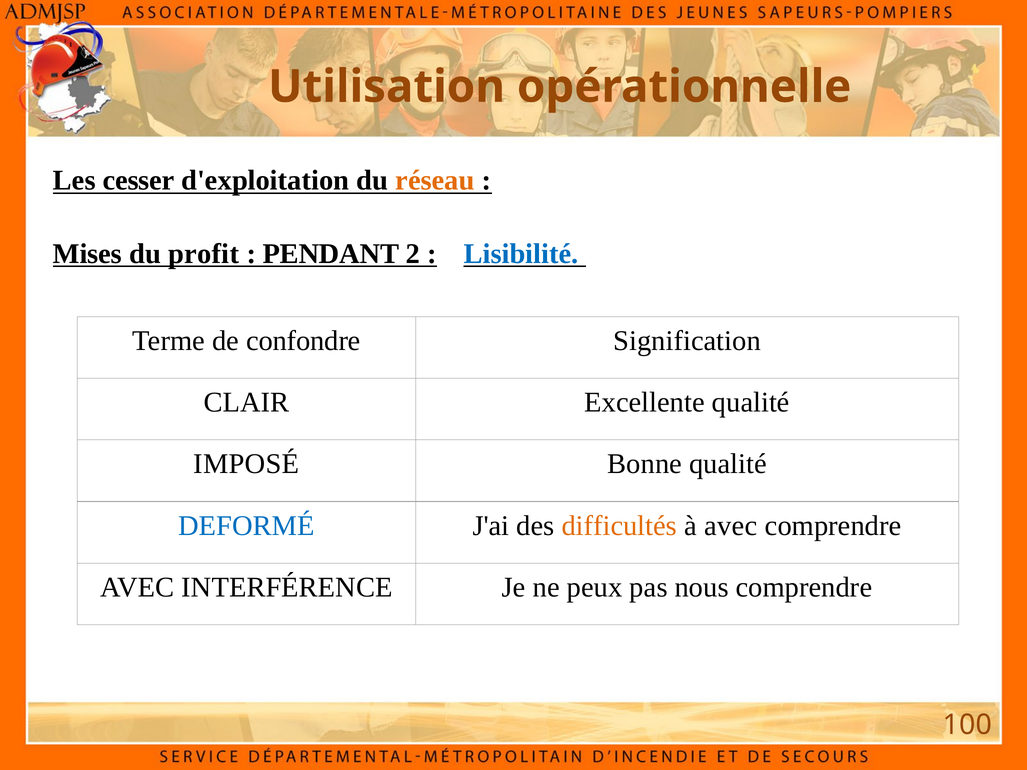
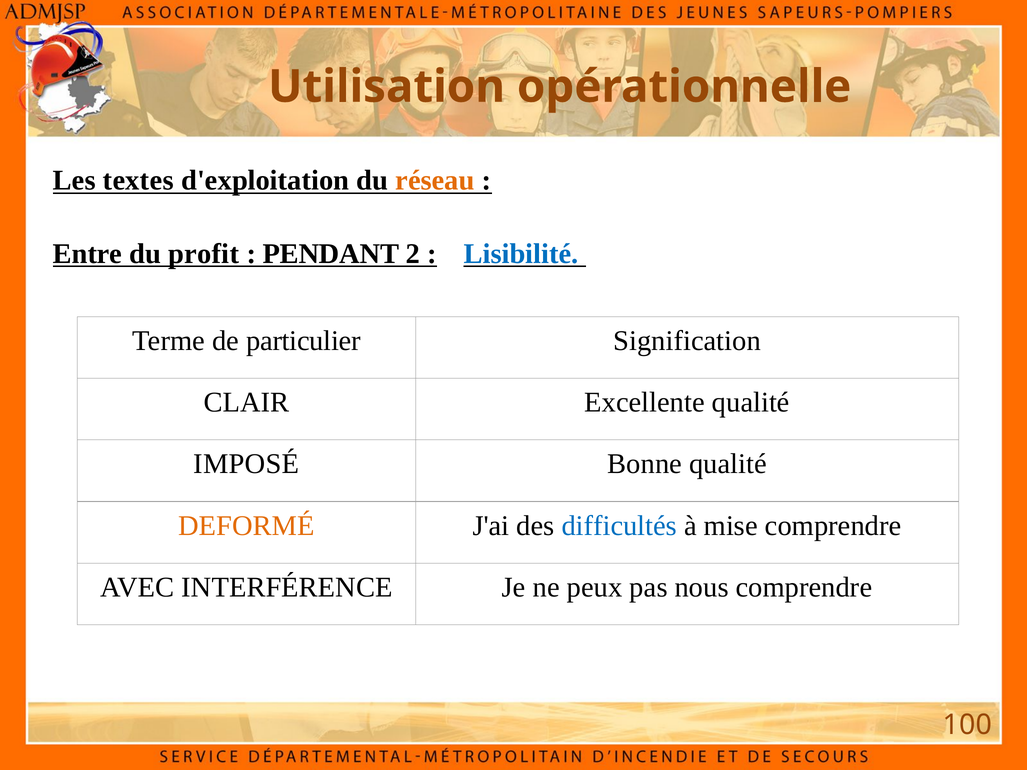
cesser: cesser -> textes (138, 181)
Mises: Mises -> Entre (87, 254)
confondre: confondre -> particulier (303, 341)
DEFORMÉ colour: blue -> orange (246, 526)
difficultés colour: orange -> blue (619, 526)
à avec: avec -> mise (731, 526)
